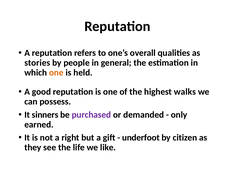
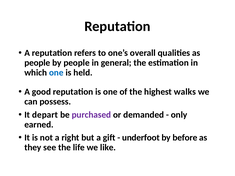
stories: stories -> people (37, 63)
one colour: orange -> blue (56, 73)
sinners: sinners -> depart (45, 115)
citizen: citizen -> before (185, 138)
